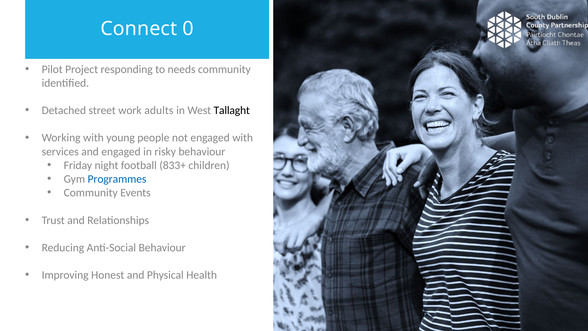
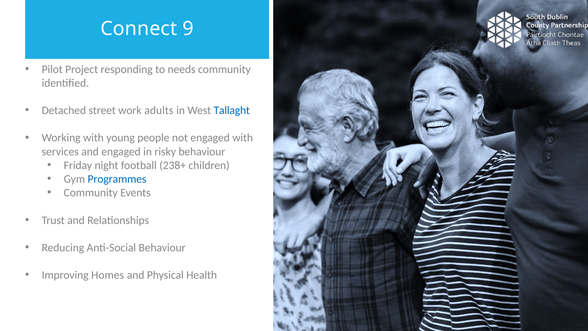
0: 0 -> 9 (188, 29)
Tallaght colour: black -> blue (232, 110)
833+: 833+ -> 238+ (173, 165)
Honest: Honest -> Homes (108, 275)
